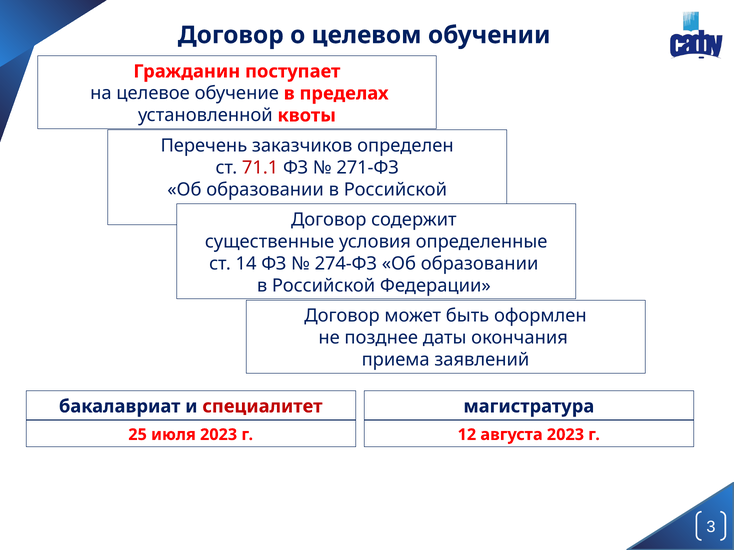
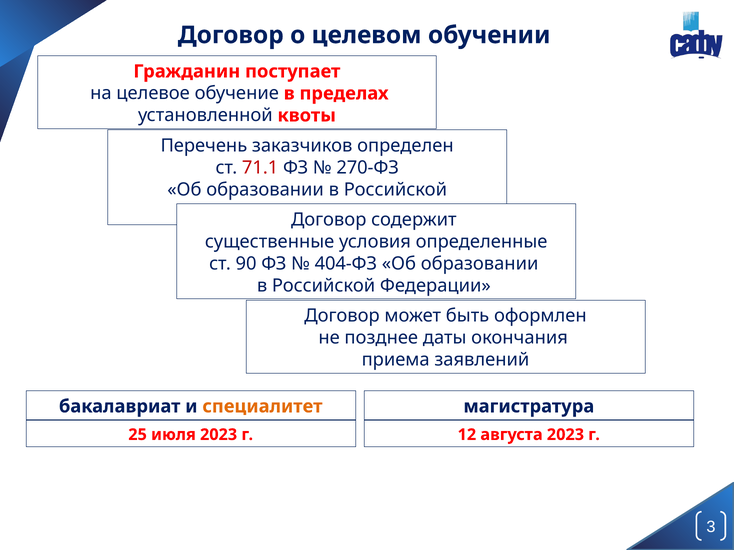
271-ФЗ: 271-ФЗ -> 270-ФЗ (368, 168)
14: 14 -> 90 (246, 264)
274-ФЗ: 274-ФЗ -> 404-ФЗ (346, 264)
специалитет colour: red -> orange (262, 407)
